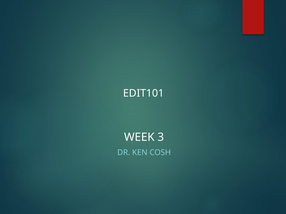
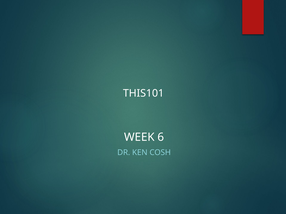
EDIT101: EDIT101 -> THIS101 (144, 94)
3: 3 -> 6 (161, 137)
